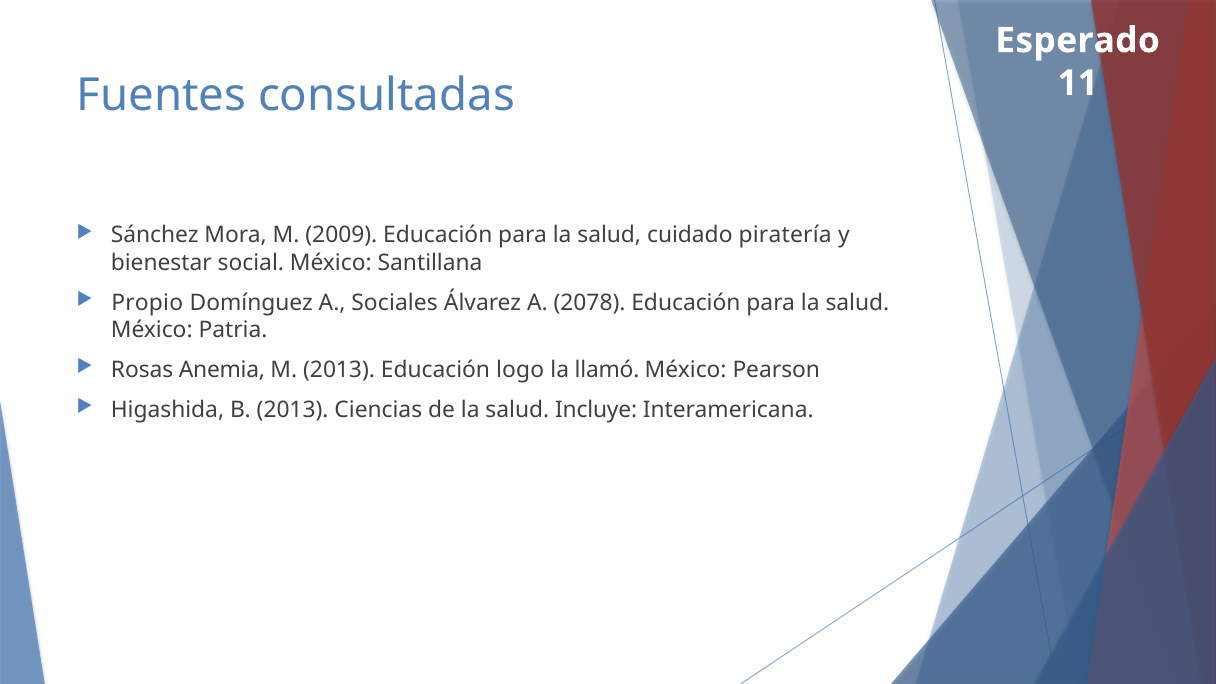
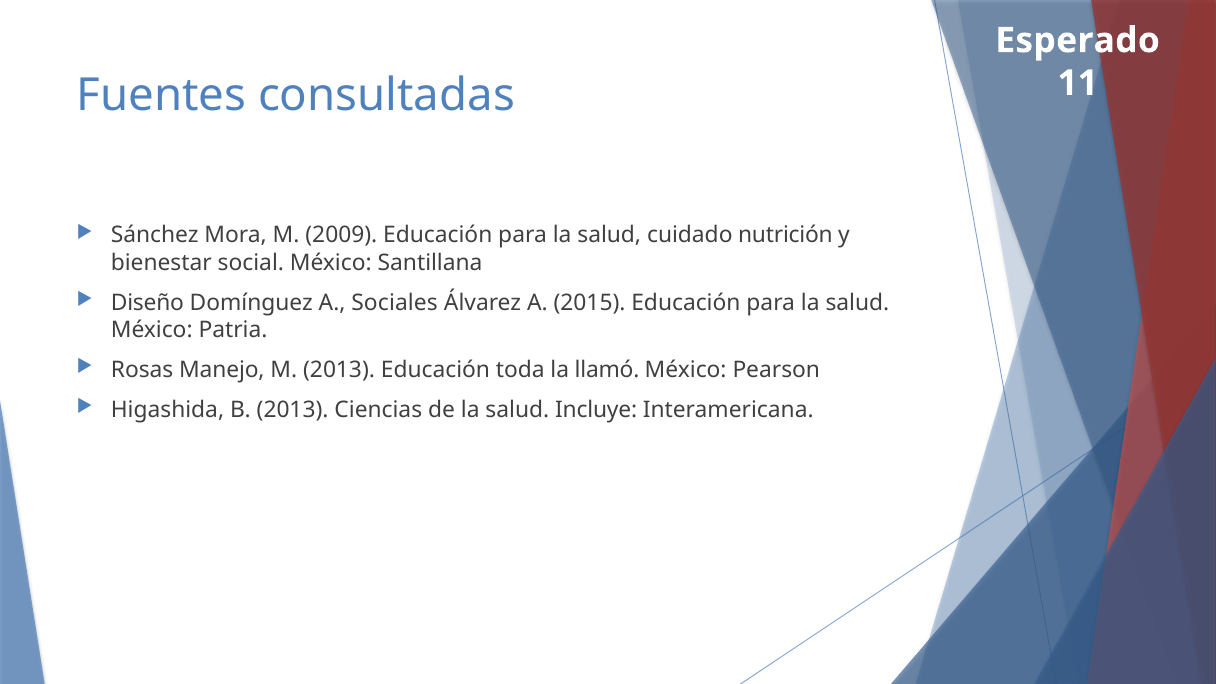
piratería: piratería -> nutrición (785, 235)
Propio: Propio -> Diseño (147, 303)
2078: 2078 -> 2015 (590, 303)
Anemia: Anemia -> Manejo (222, 370)
logo: logo -> toda (520, 370)
